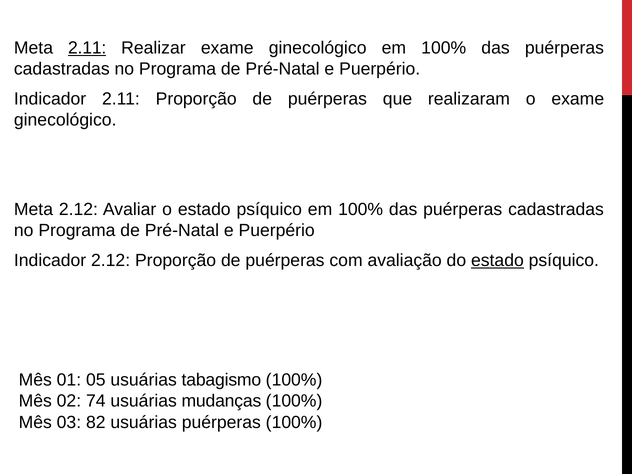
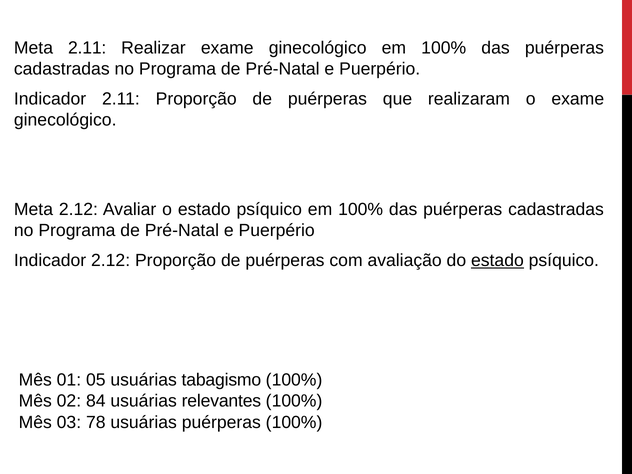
2.11 underline: present -> none (87, 48)
74: 74 -> 84 (96, 401)
mudanças: mudanças -> relevantes (221, 401)
82: 82 -> 78 (96, 422)
